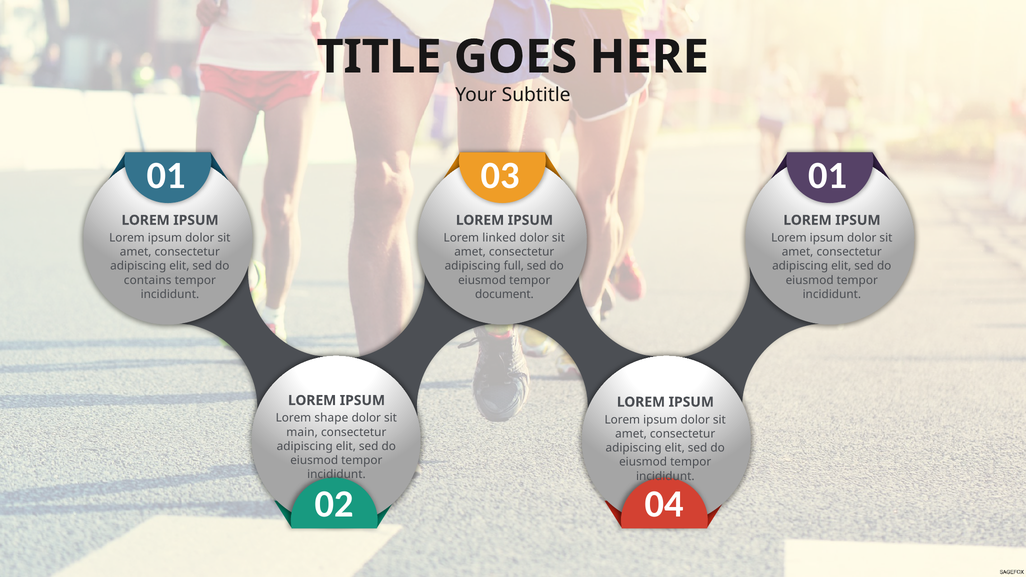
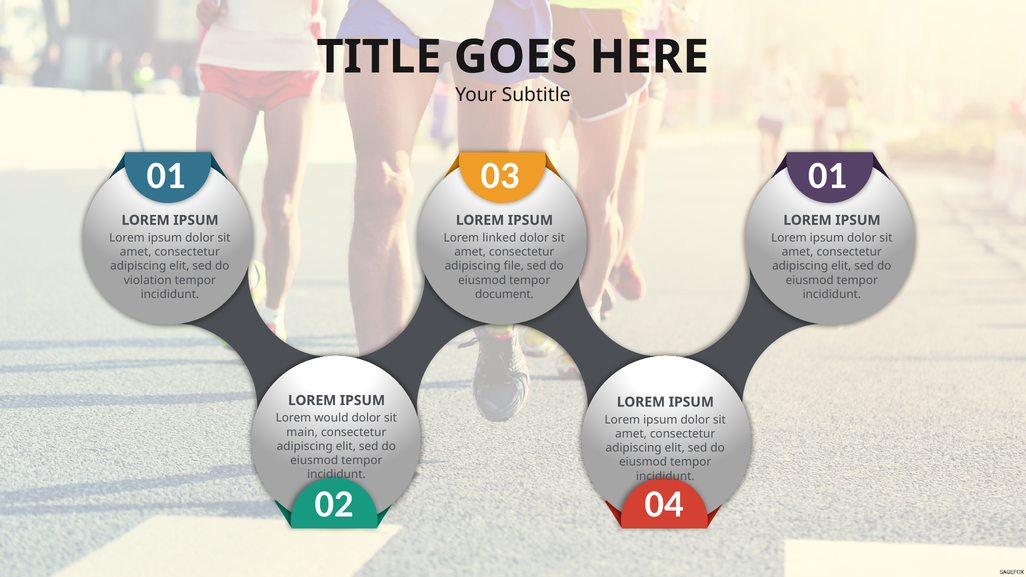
full: full -> file (514, 266)
contains: contains -> violation (148, 280)
shape: shape -> would (331, 418)
